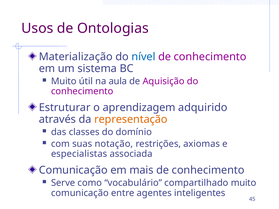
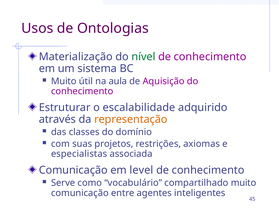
nível colour: blue -> green (143, 57)
aprendizagem: aprendizagem -> escalabilidade (139, 108)
notação: notação -> projetos (114, 144)
mais: mais -> level (141, 170)
